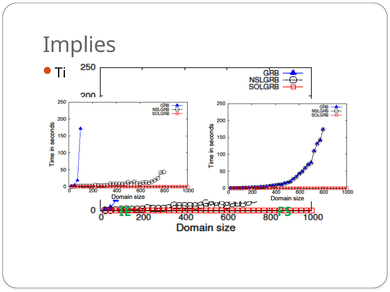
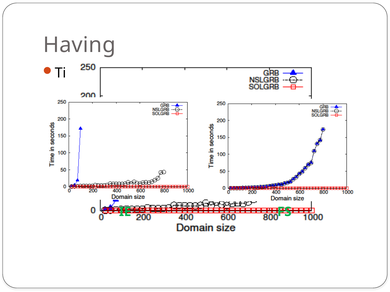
Implies: Implies -> Having (79, 45)
